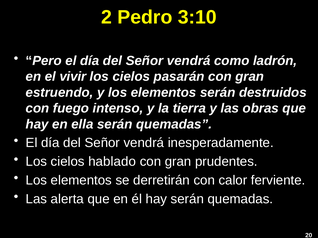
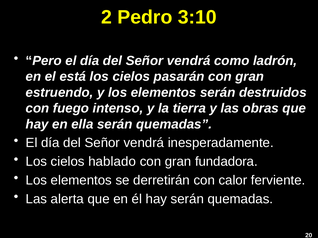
vivir: vivir -> está (73, 77)
prudentes: prudentes -> fundadora (226, 162)
